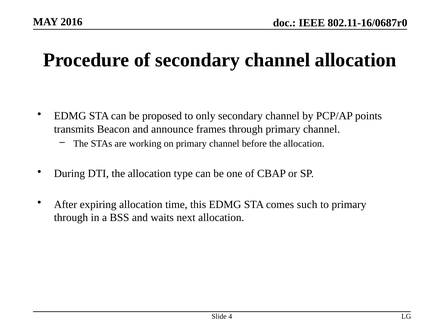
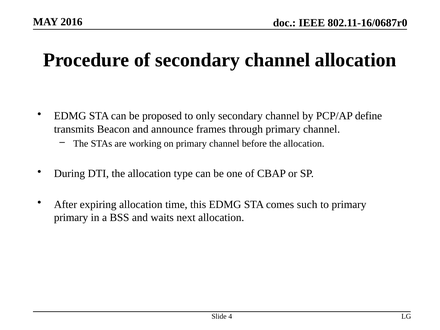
points: points -> define (369, 116)
through: through -> primary (71, 218)
